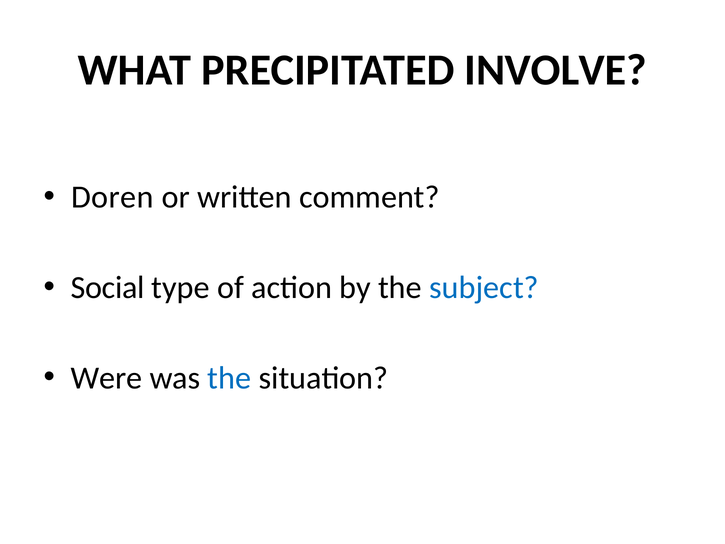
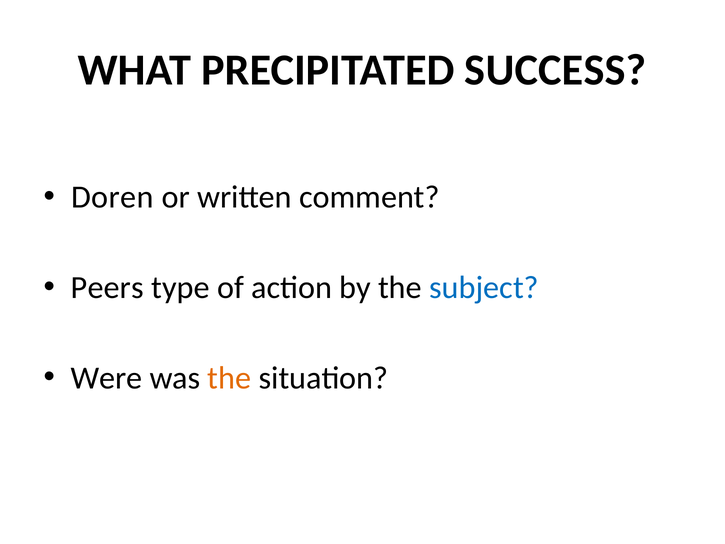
INVOLVE: INVOLVE -> SUCCESS (555, 70)
Social: Social -> Peers (107, 287)
the colour: blue -> orange (229, 378)
